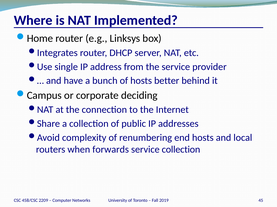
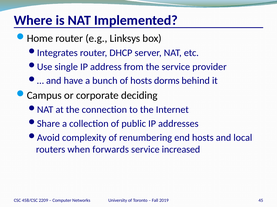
better: better -> dorms (167, 81)
service collection: collection -> increased (181, 150)
